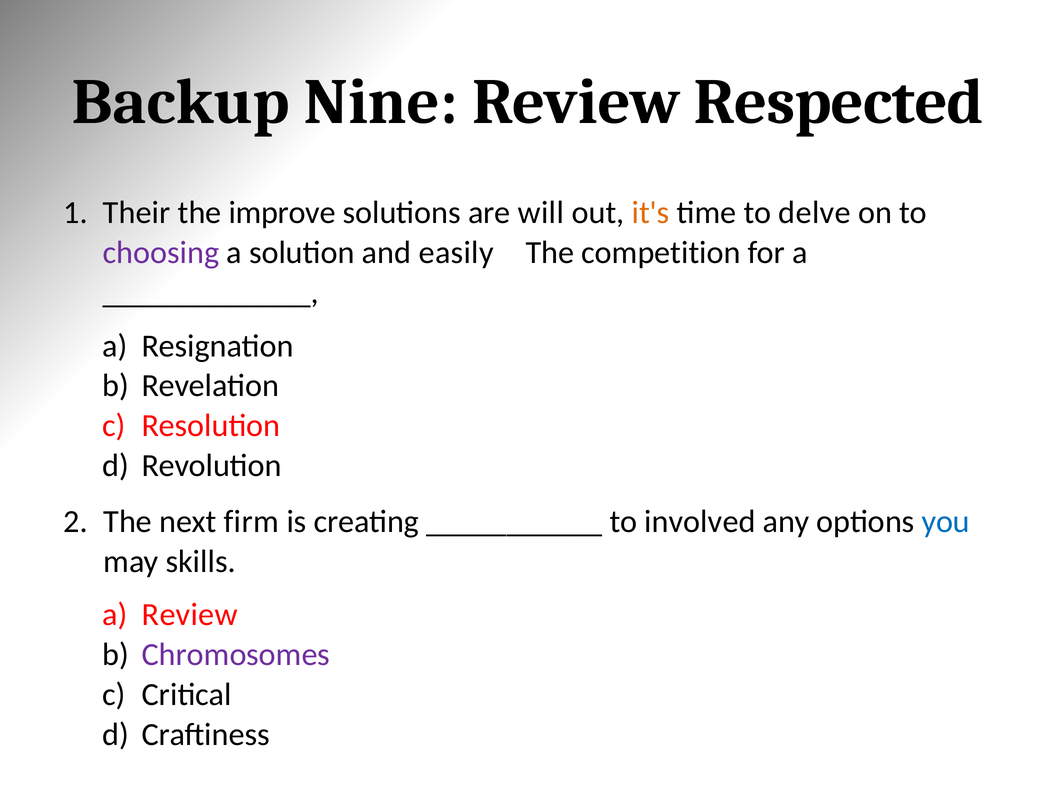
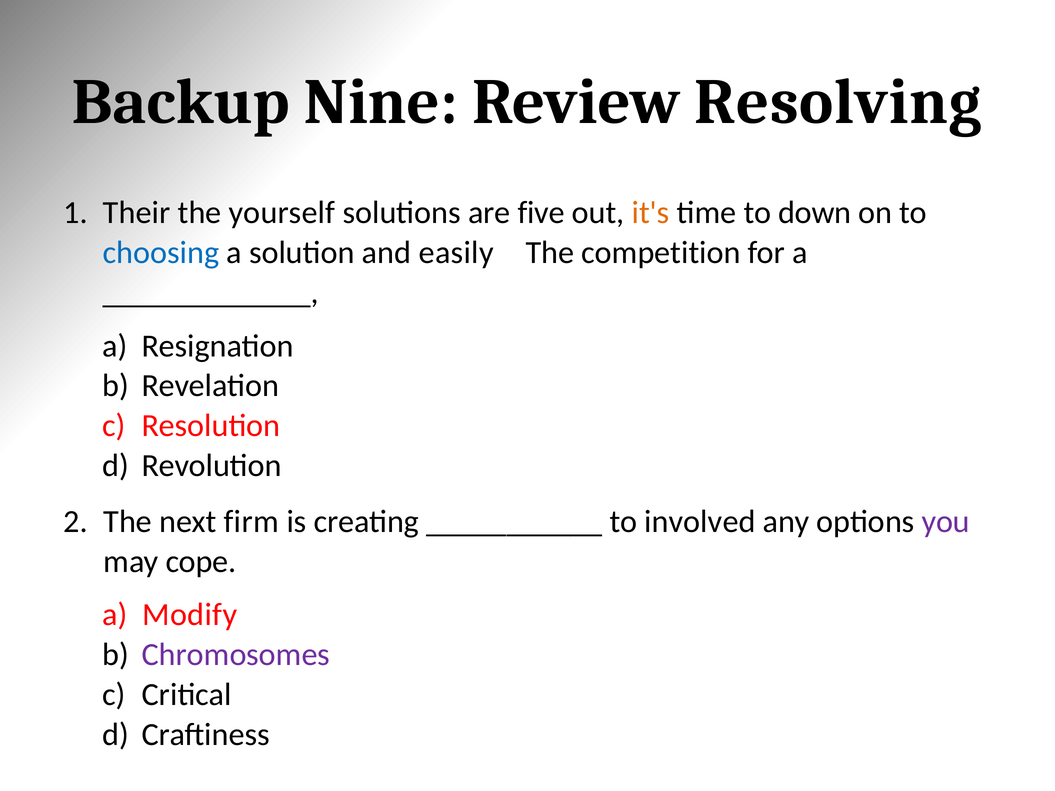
Respected: Respected -> Resolving (838, 102)
improve: improve -> yourself (282, 213)
will: will -> five (541, 213)
delve: delve -> down (815, 213)
choosing colour: purple -> blue (161, 253)
you colour: blue -> purple (946, 522)
skills: skills -> cope (201, 562)
a Review: Review -> Modify (190, 615)
